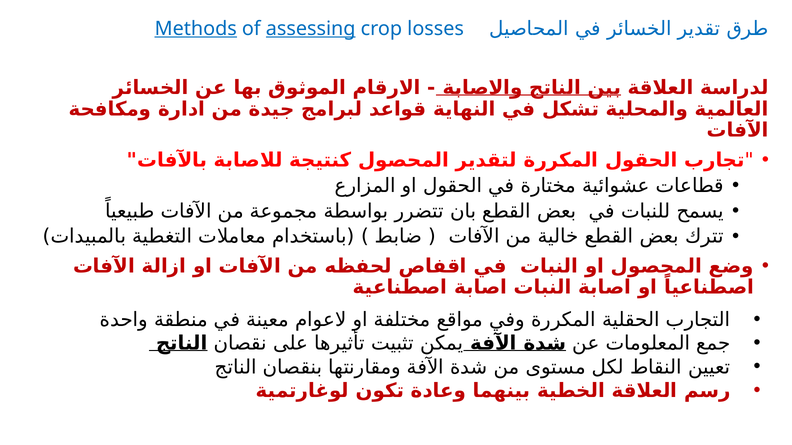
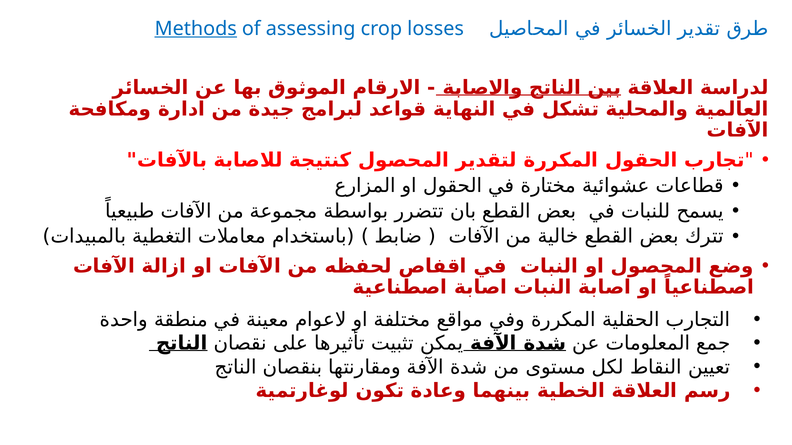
assessing underline: present -> none (311, 29)
